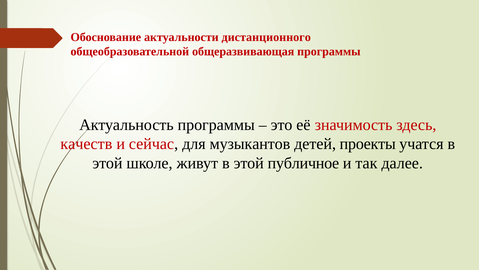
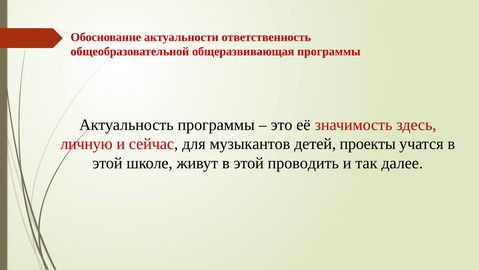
дистанционного: дистанционного -> ответственность (266, 37)
качеств: качеств -> личную (86, 144)
публичное: публичное -> проводить (303, 163)
